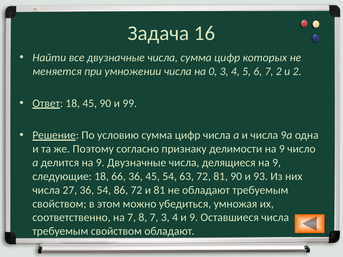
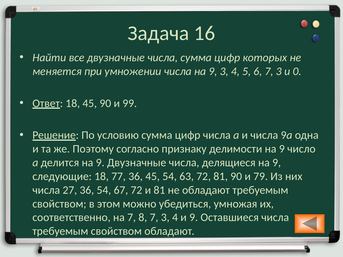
числа на 0: 0 -> 9 (213, 71)
6 7 2: 2 -> 3 (279, 71)
и 2: 2 -> 0 (297, 71)
66: 66 -> 77 (119, 177)
93: 93 -> 79 (261, 177)
86: 86 -> 67 (121, 190)
